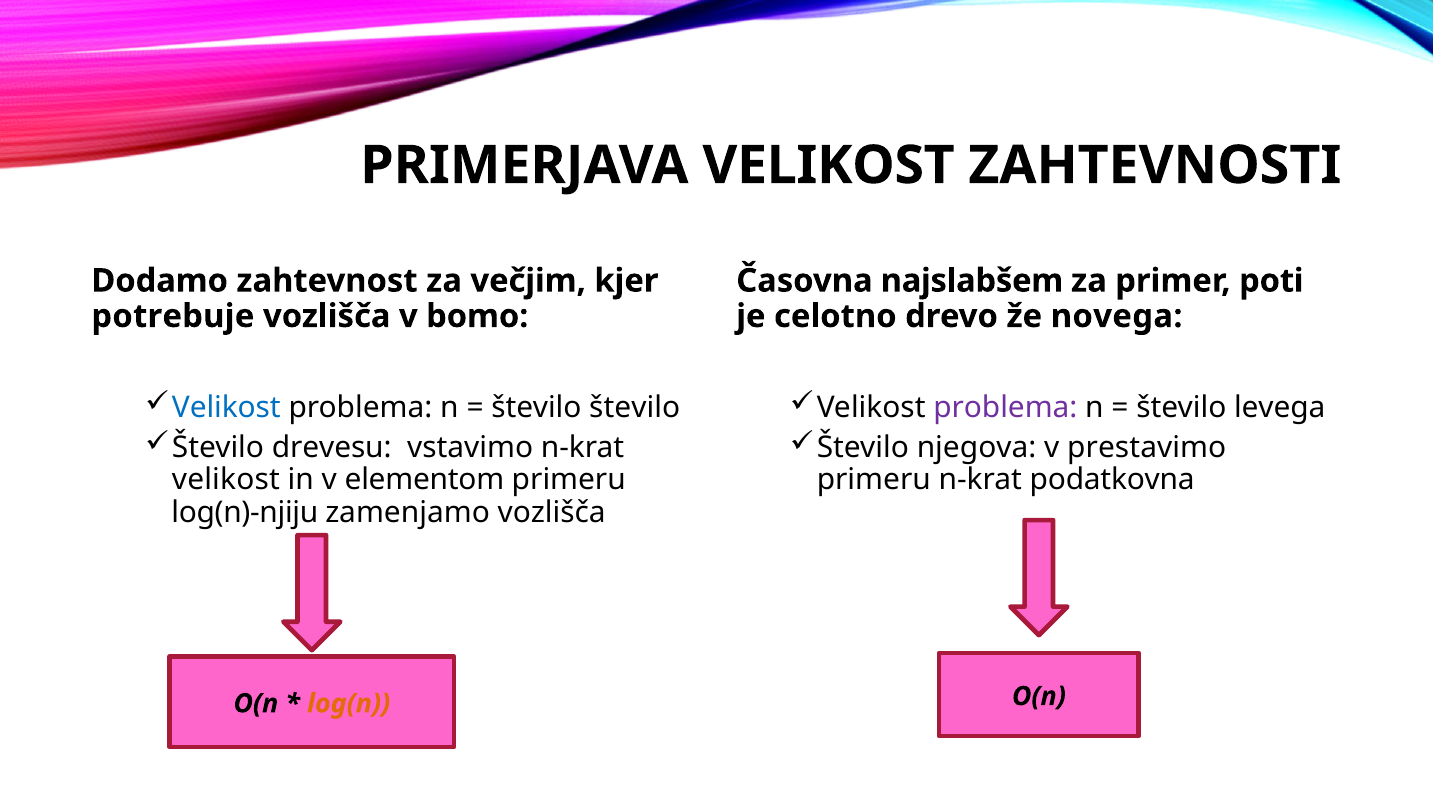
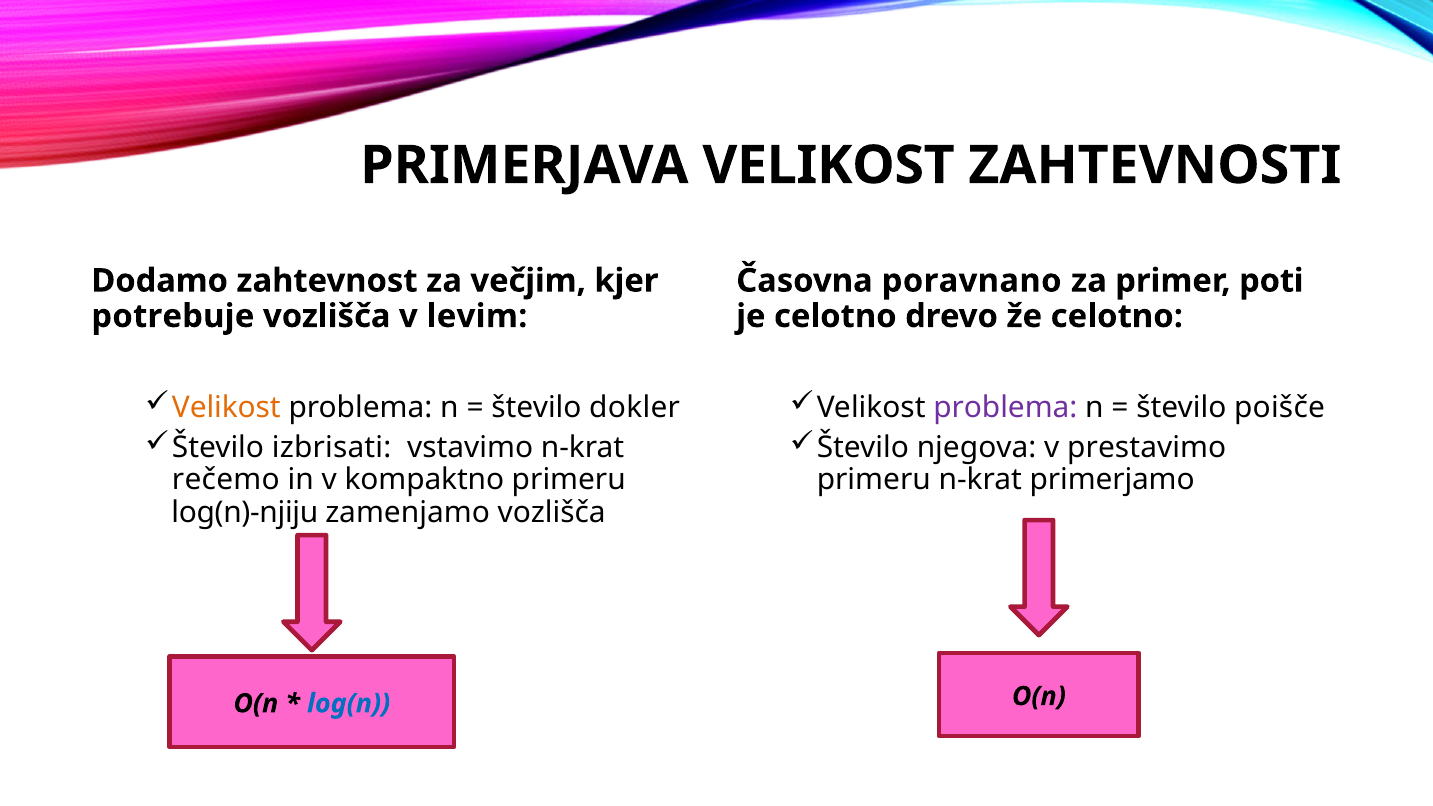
najslabšem: najslabšem -> poravnano (972, 281)
bomo: bomo -> levim (477, 316)
že novega: novega -> celotno (1117, 316)
Velikost colour: blue -> orange (226, 408)
število število: število -> dokler (635, 408)
levega: levega -> poišče (1280, 408)
drevesu: drevesu -> izbrisati (332, 448)
velikost: velikost -> rečemo (226, 480)
elementom: elementom -> kompaktno (424, 480)
podatkovna: podatkovna -> primerjamo (1112, 480)
log(n colour: orange -> blue (349, 704)
